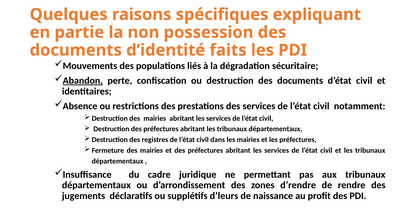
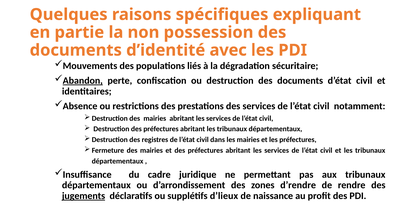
faits: faits -> avec (228, 50)
jugements underline: none -> present (84, 196)
d’leurs: d’leurs -> d’lieux (224, 196)
